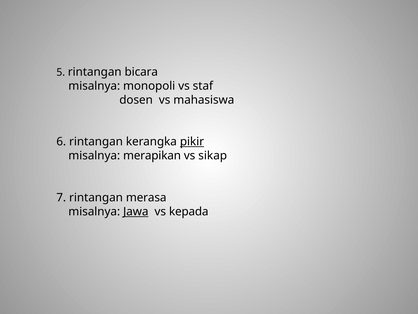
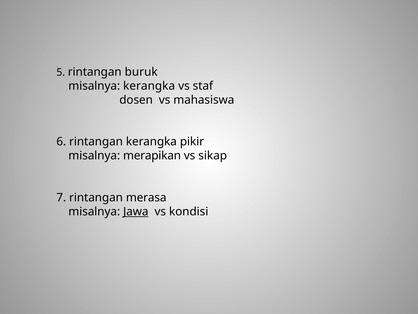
bicara: bicara -> buruk (141, 72)
misalnya monopoli: monopoli -> kerangka (149, 86)
pikir underline: present -> none (192, 142)
kepada: kepada -> kondisi (189, 211)
